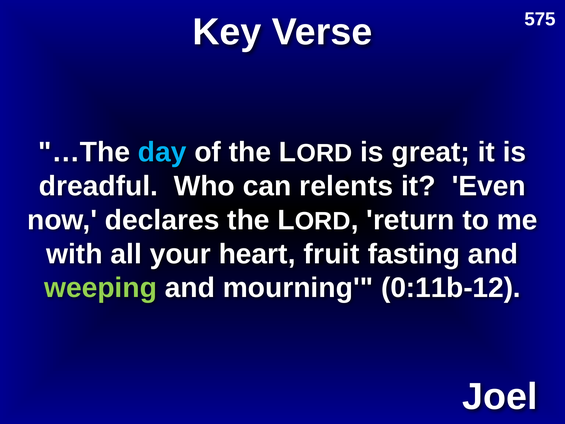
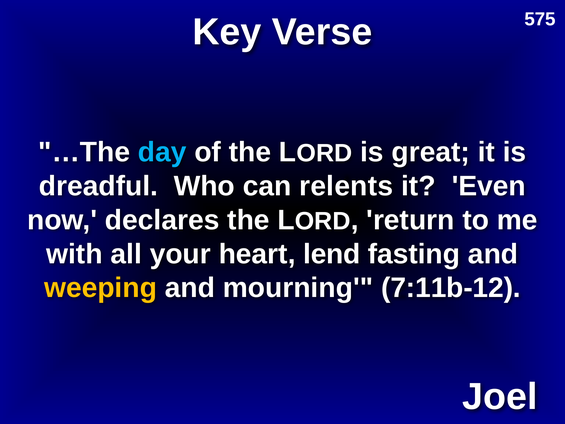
fruit: fruit -> lend (332, 254)
weeping colour: light green -> yellow (100, 288)
0:11b-12: 0:11b-12 -> 7:11b-12 (451, 288)
